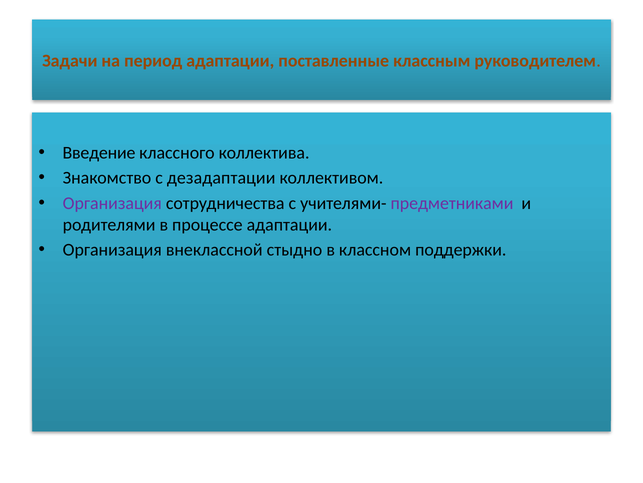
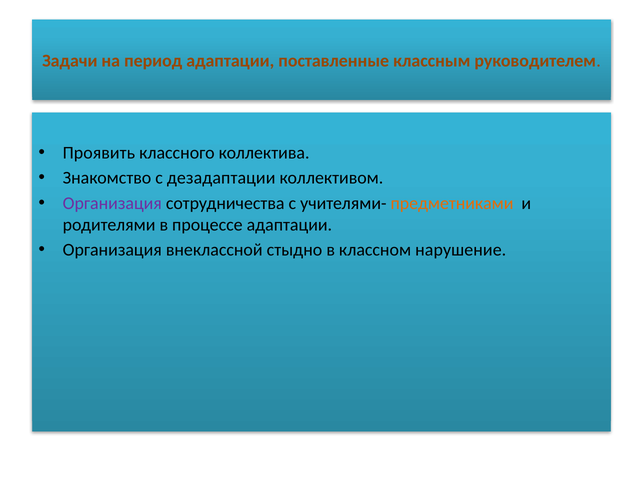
Введение: Введение -> Проявить (99, 153)
предметниками colour: purple -> orange (452, 203)
поддержки: поддержки -> нарушение (461, 249)
